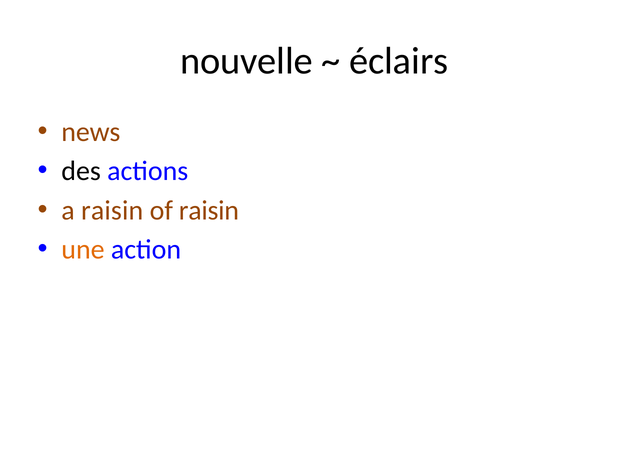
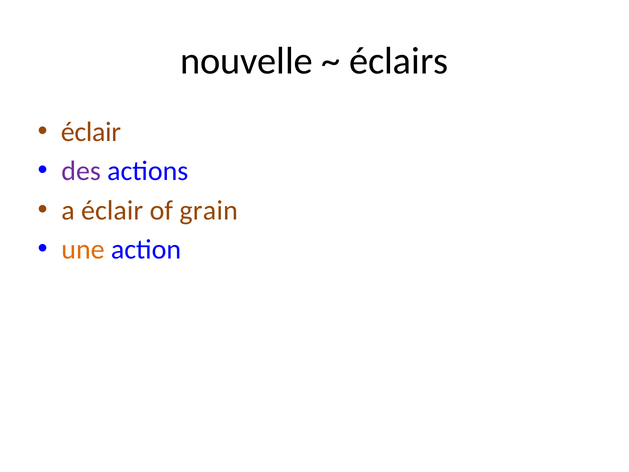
news: news -> éclair (91, 132)
des colour: black -> purple (81, 171)
a raisin: raisin -> éclair (112, 210)
of raisin: raisin -> grain (209, 210)
